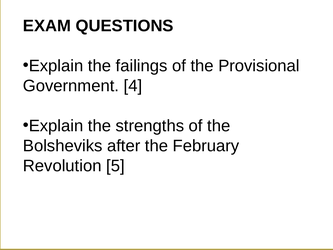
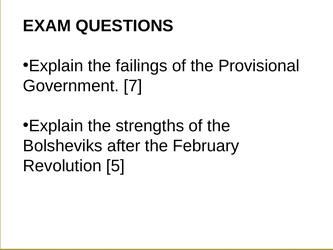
4: 4 -> 7 (133, 86)
